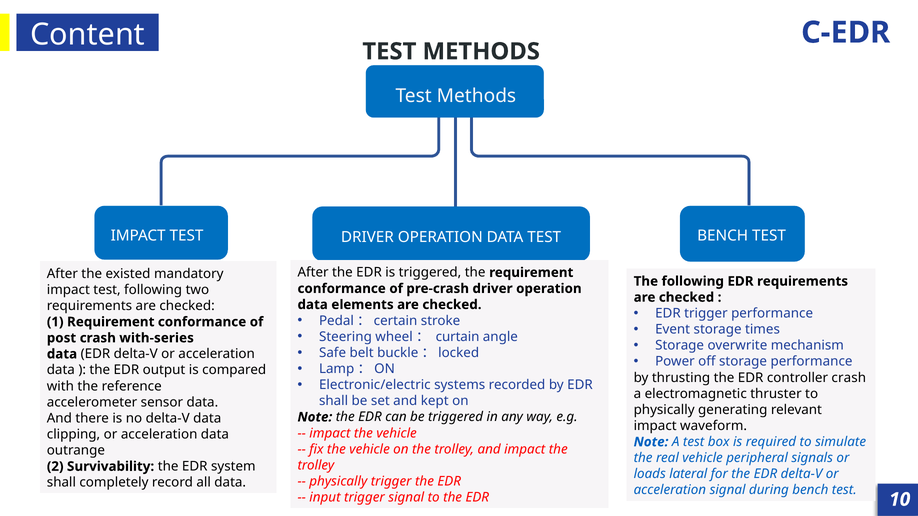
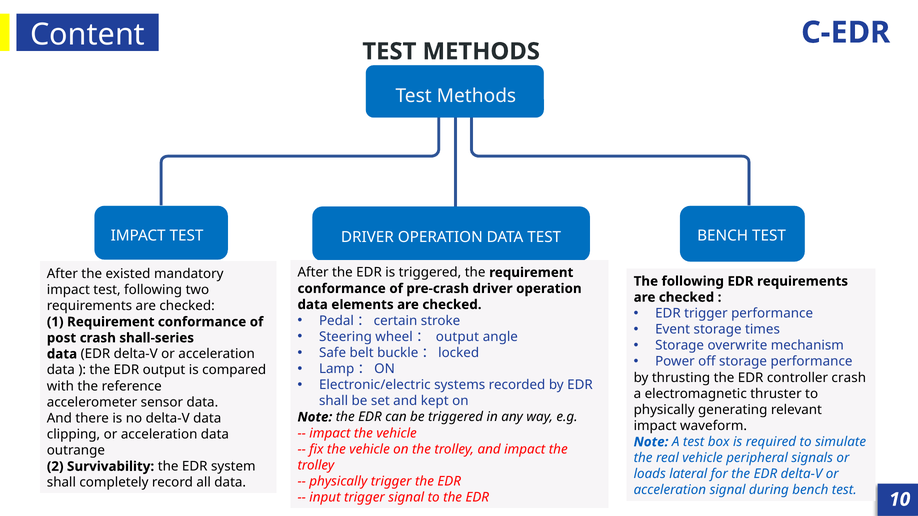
curtain: curtain -> output (457, 337)
with-series: with-series -> shall-series (157, 338)
